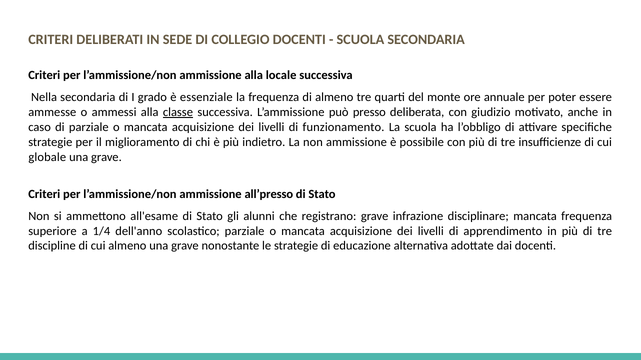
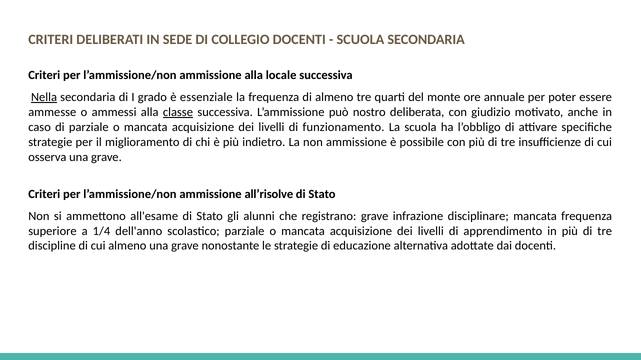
Nella underline: none -> present (44, 97)
presso: presso -> nostro (369, 112)
globale: globale -> osserva (47, 157)
all’presso: all’presso -> all’risolve (269, 194)
